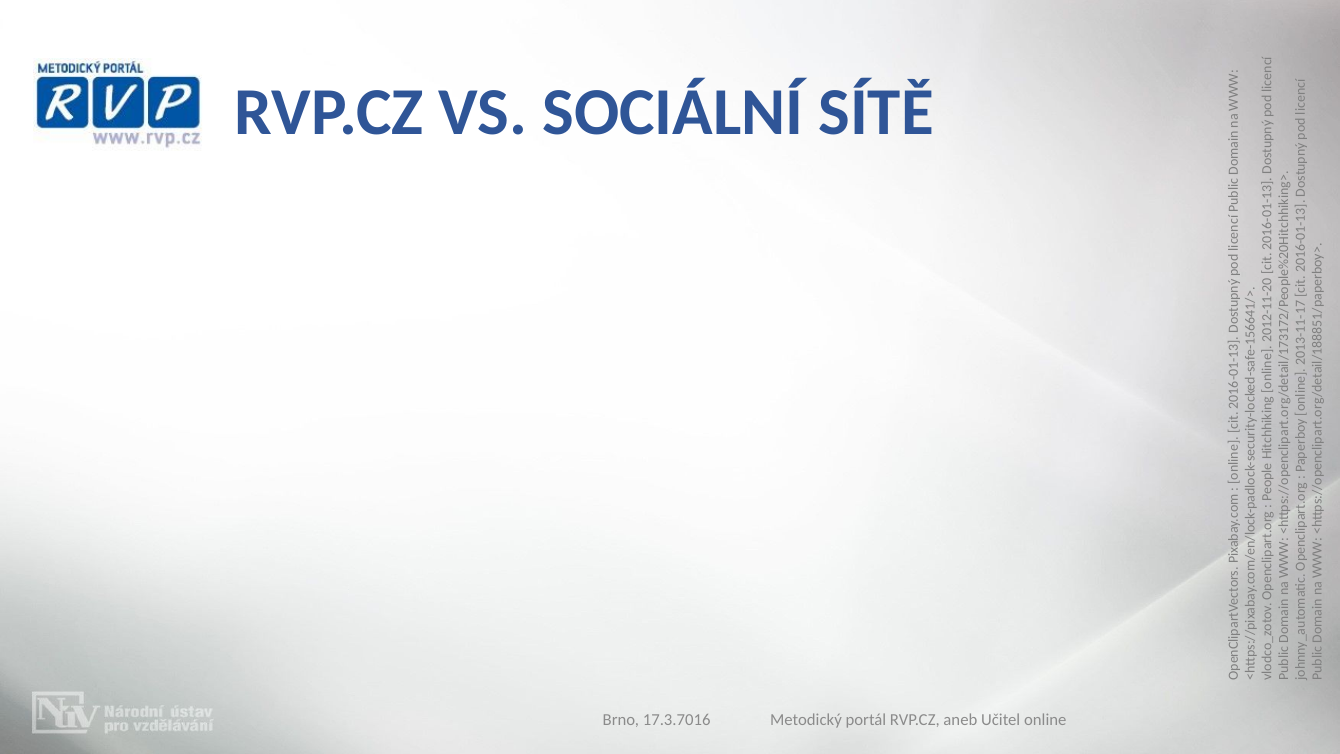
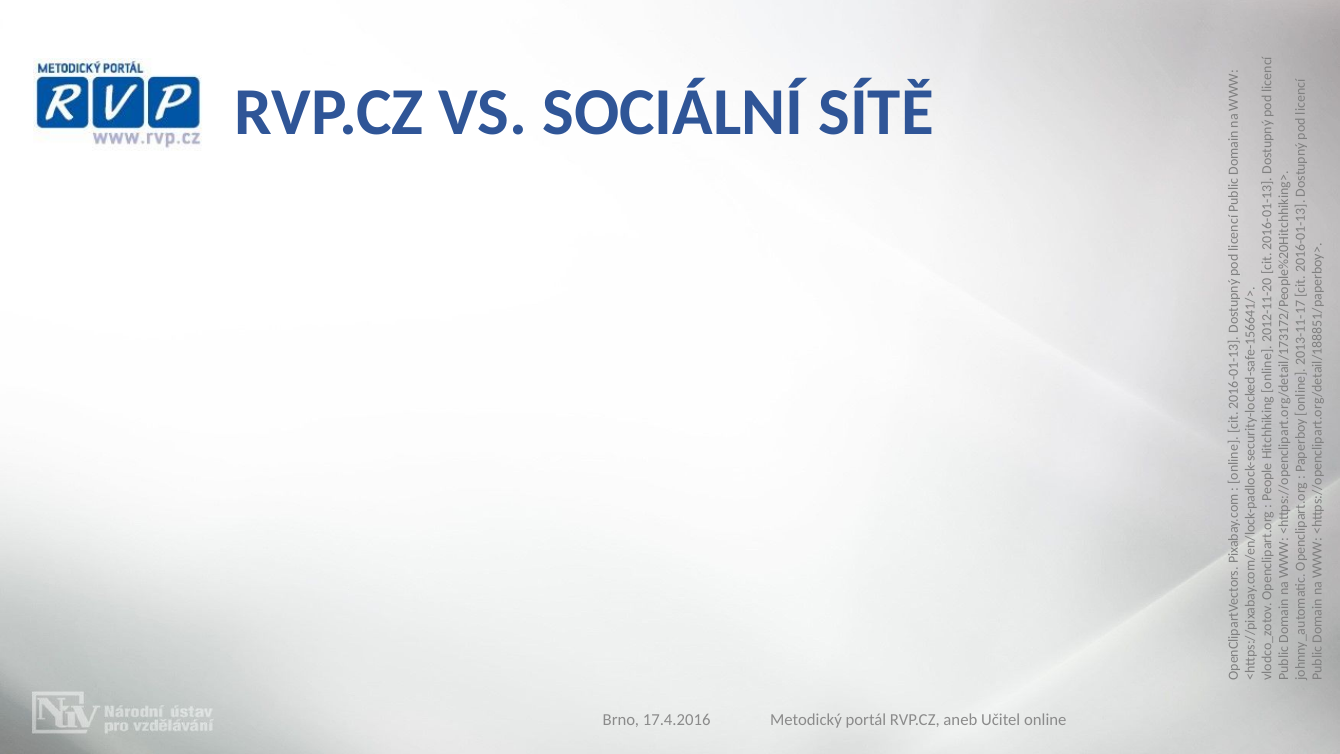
17.3.7016: 17.3.7016 -> 17.4.2016 (677, 720)
